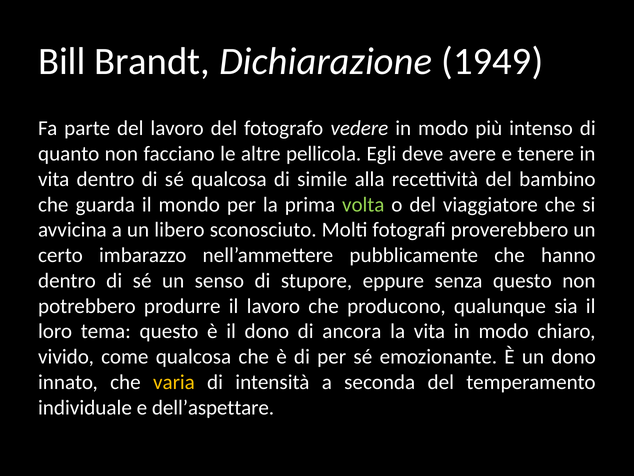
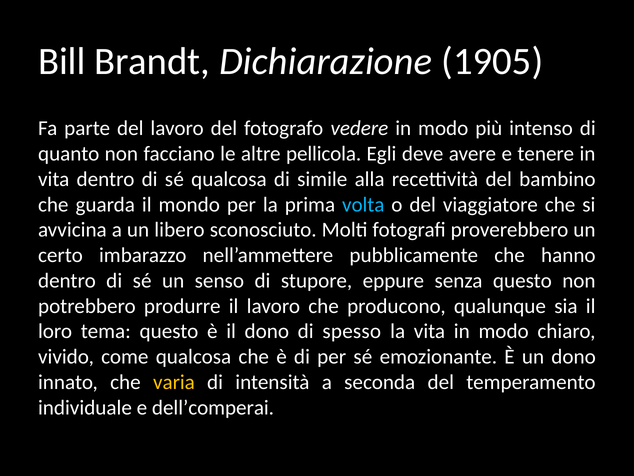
1949: 1949 -> 1905 (492, 61)
volta colour: light green -> light blue (363, 204)
ancora: ancora -> spesso (352, 331)
dell’aspettare: dell’aspettare -> dell’comperai (213, 407)
